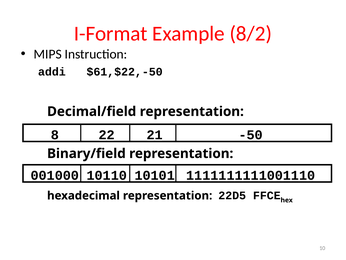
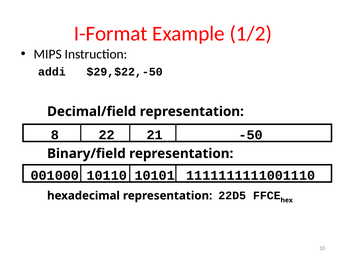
8/2: 8/2 -> 1/2 (251, 33)
$61,$22,-50: $61,$22,-50 -> $29,$22,-50 (125, 72)
